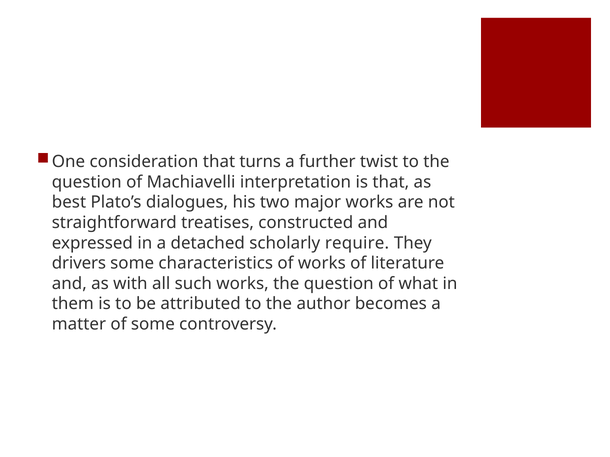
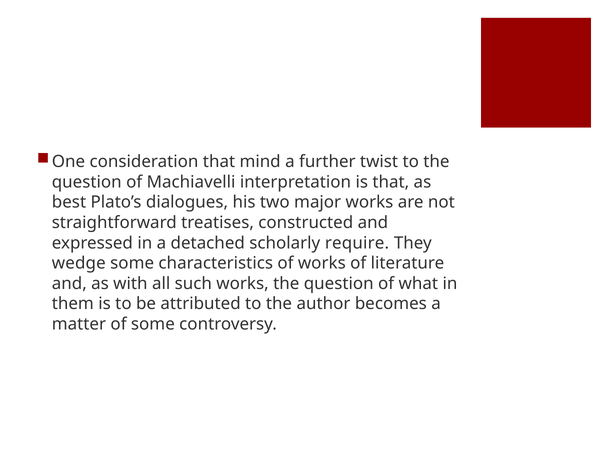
turns: turns -> mind (260, 162)
drivers: drivers -> wedge (79, 264)
